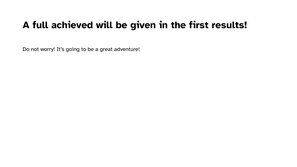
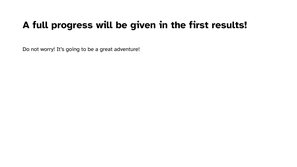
achieved: achieved -> progress (72, 25)
